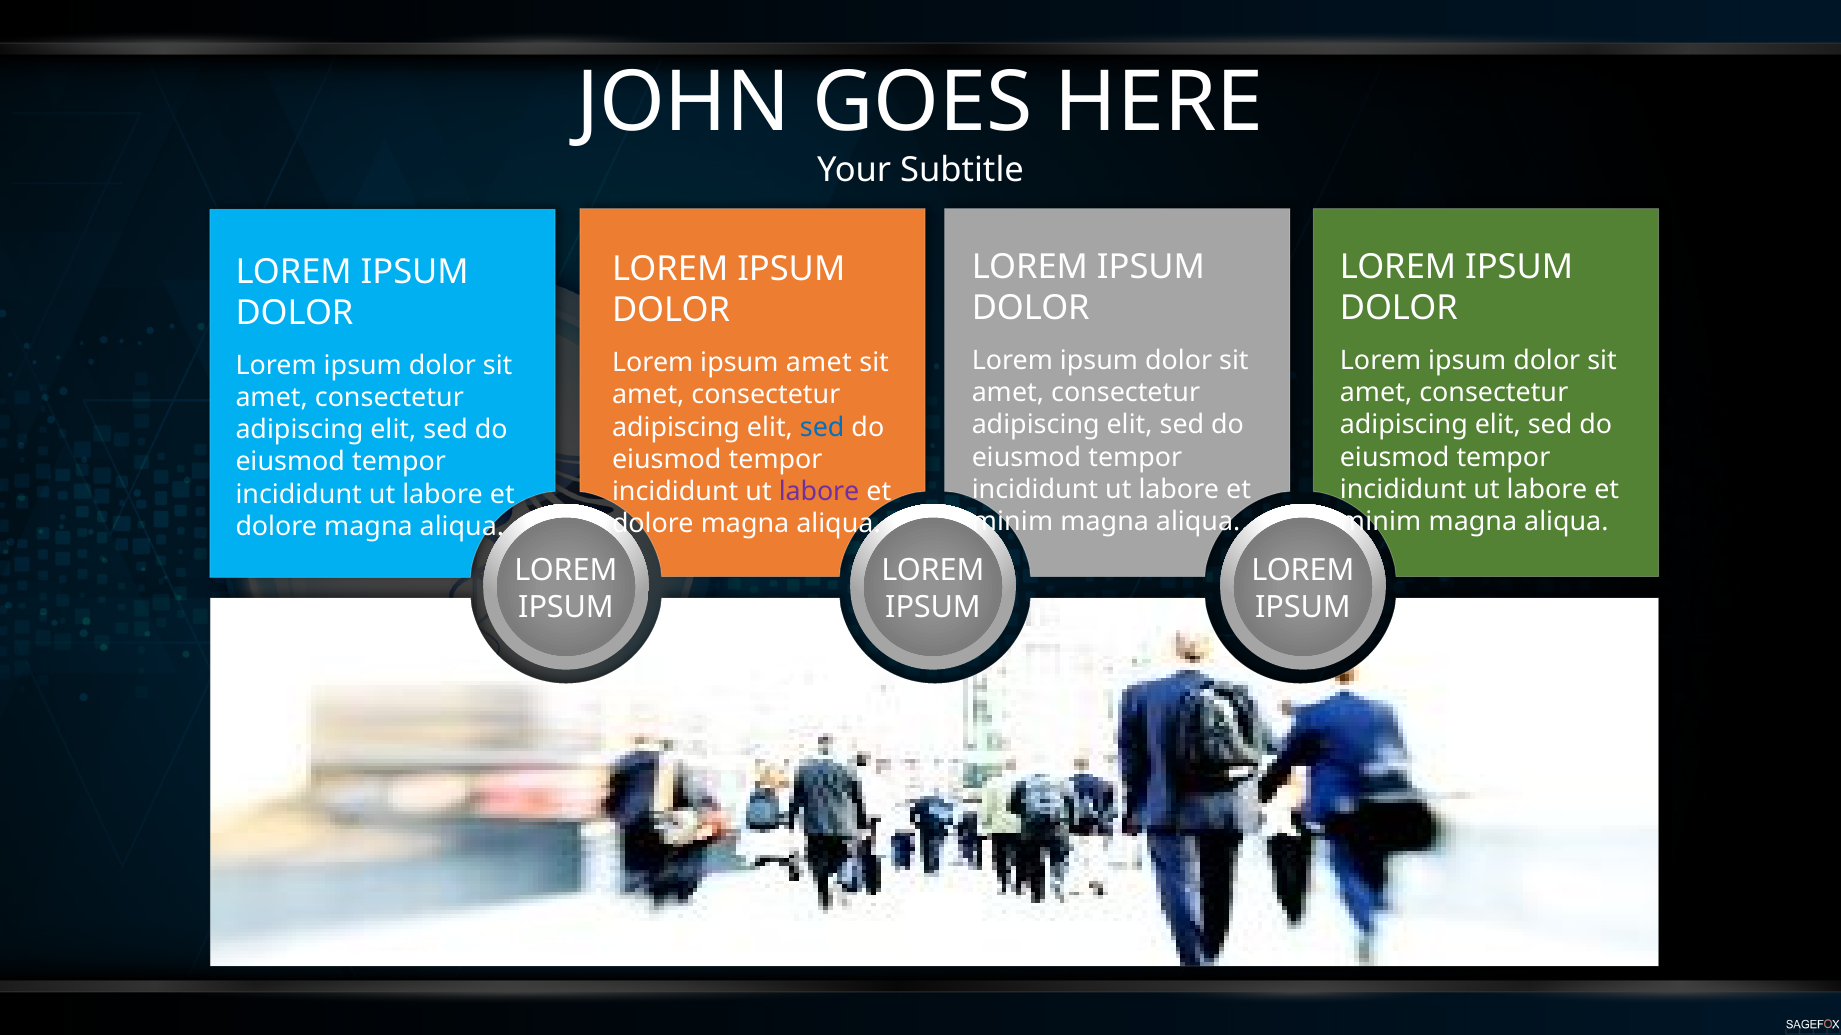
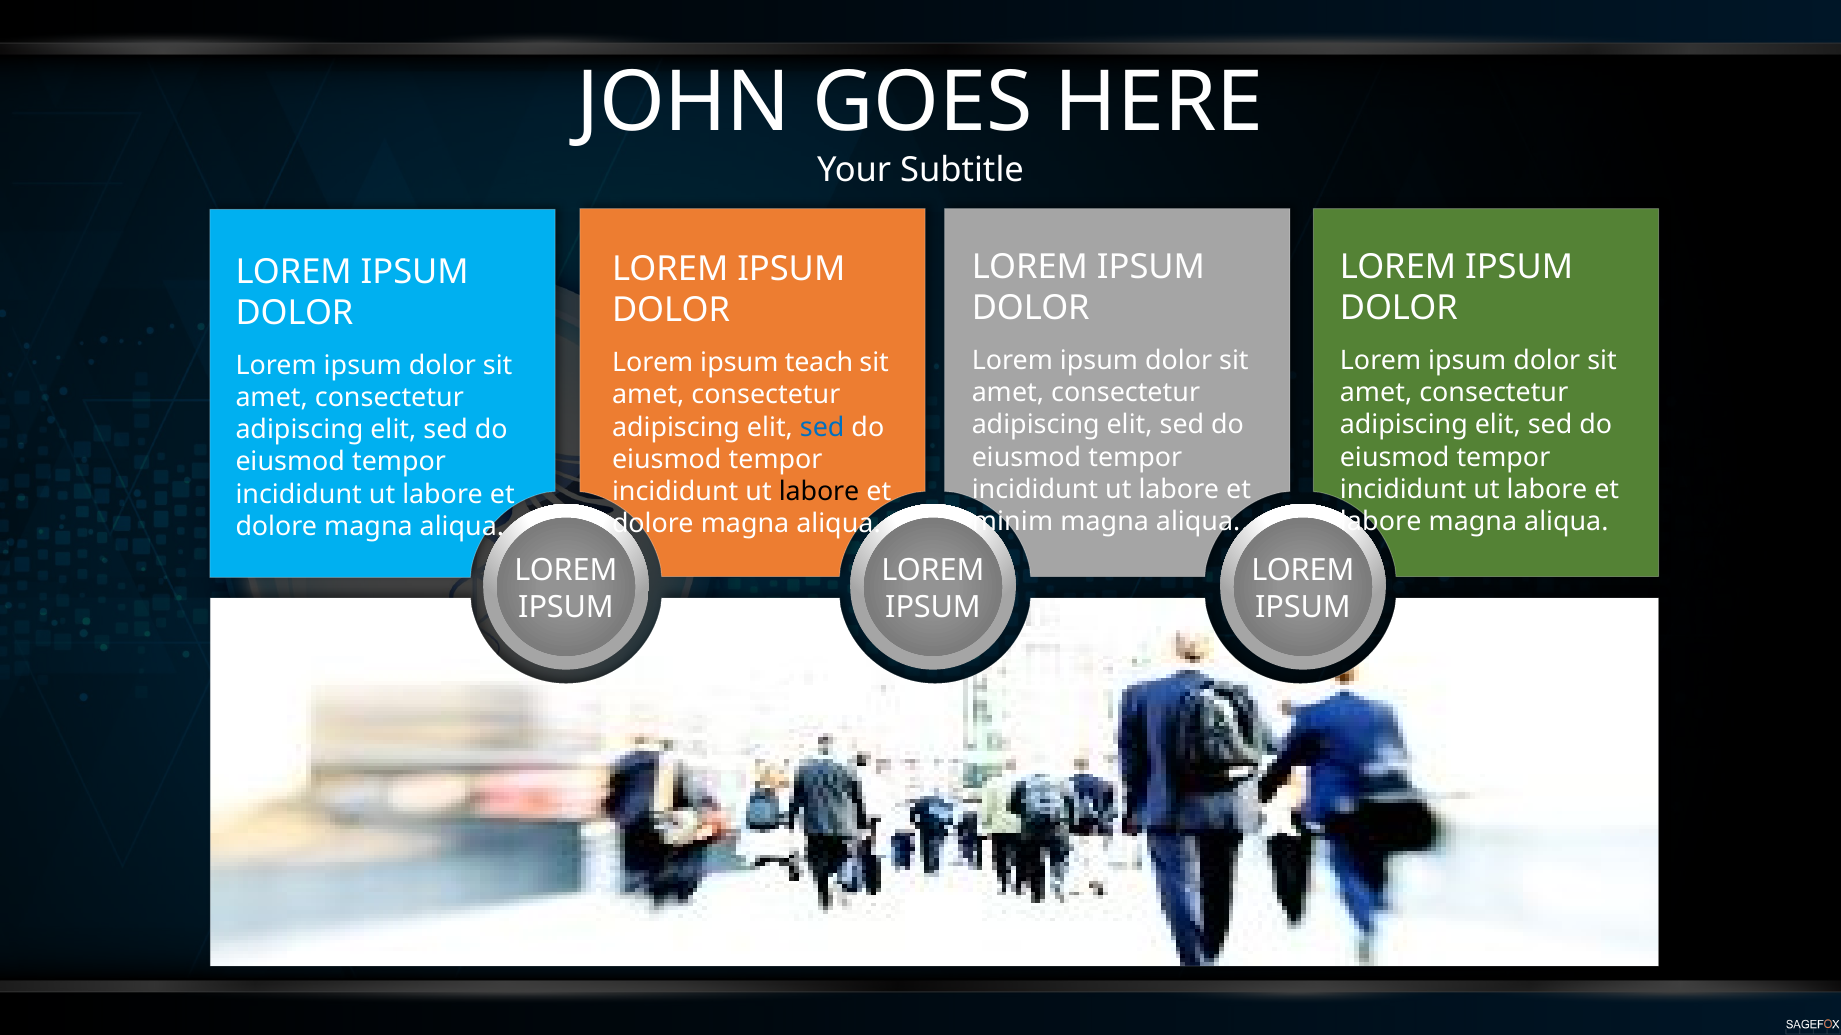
ipsum amet: amet -> teach (819, 363)
labore colour: purple -> black (819, 492)
minim: minim -> labore (1381, 522)
